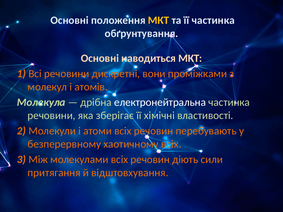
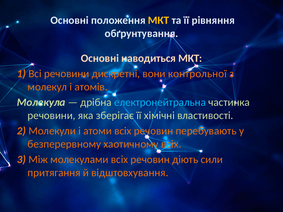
її частинка: частинка -> рівняння (213, 20)
проміжками: проміжками -> контрольної (197, 74)
електронейтральна colour: white -> light blue (160, 102)
